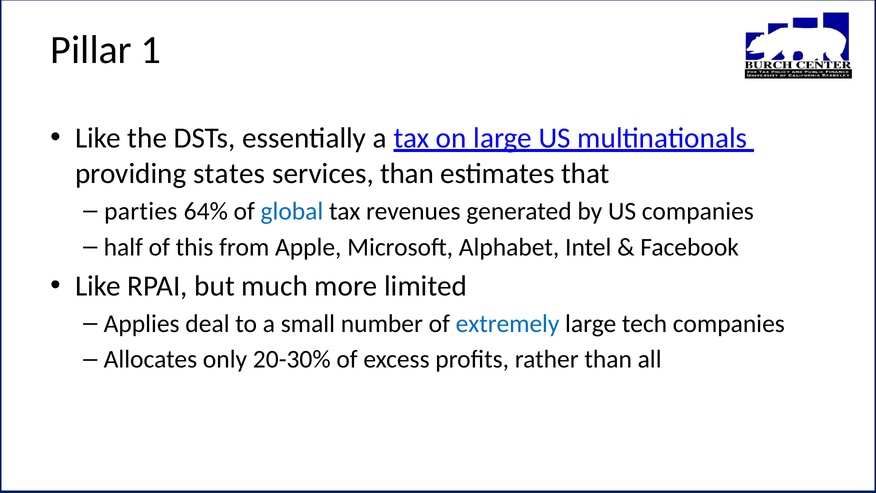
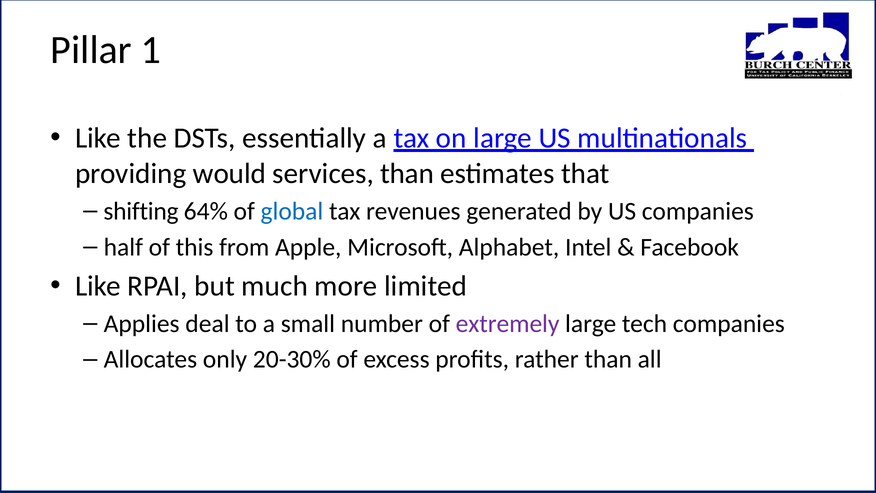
states: states -> would (229, 174)
parties: parties -> shifting (141, 211)
extremely colour: blue -> purple (508, 324)
